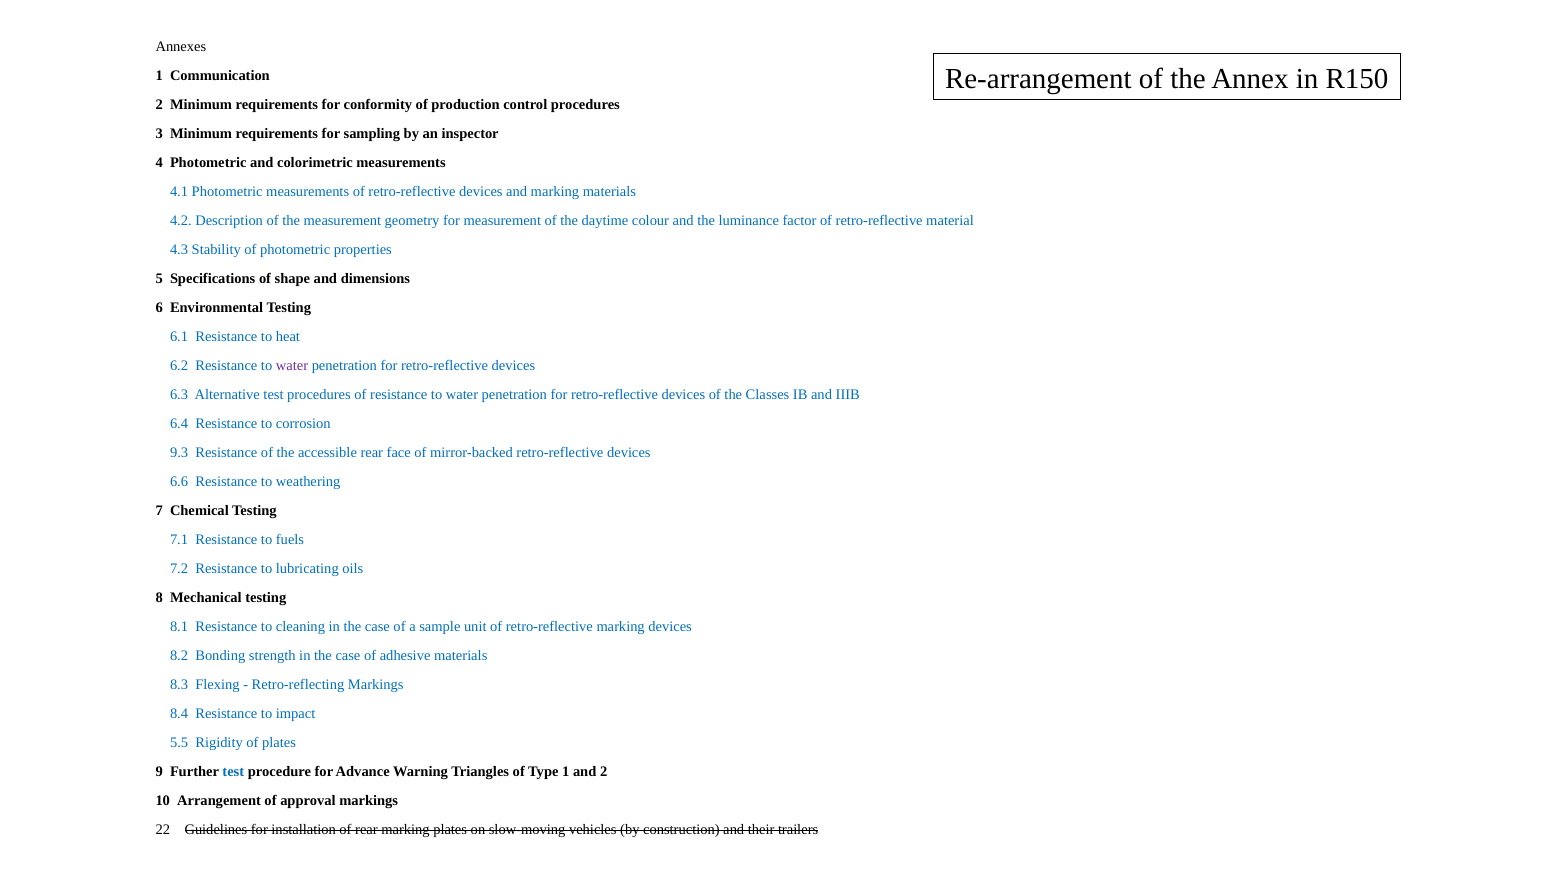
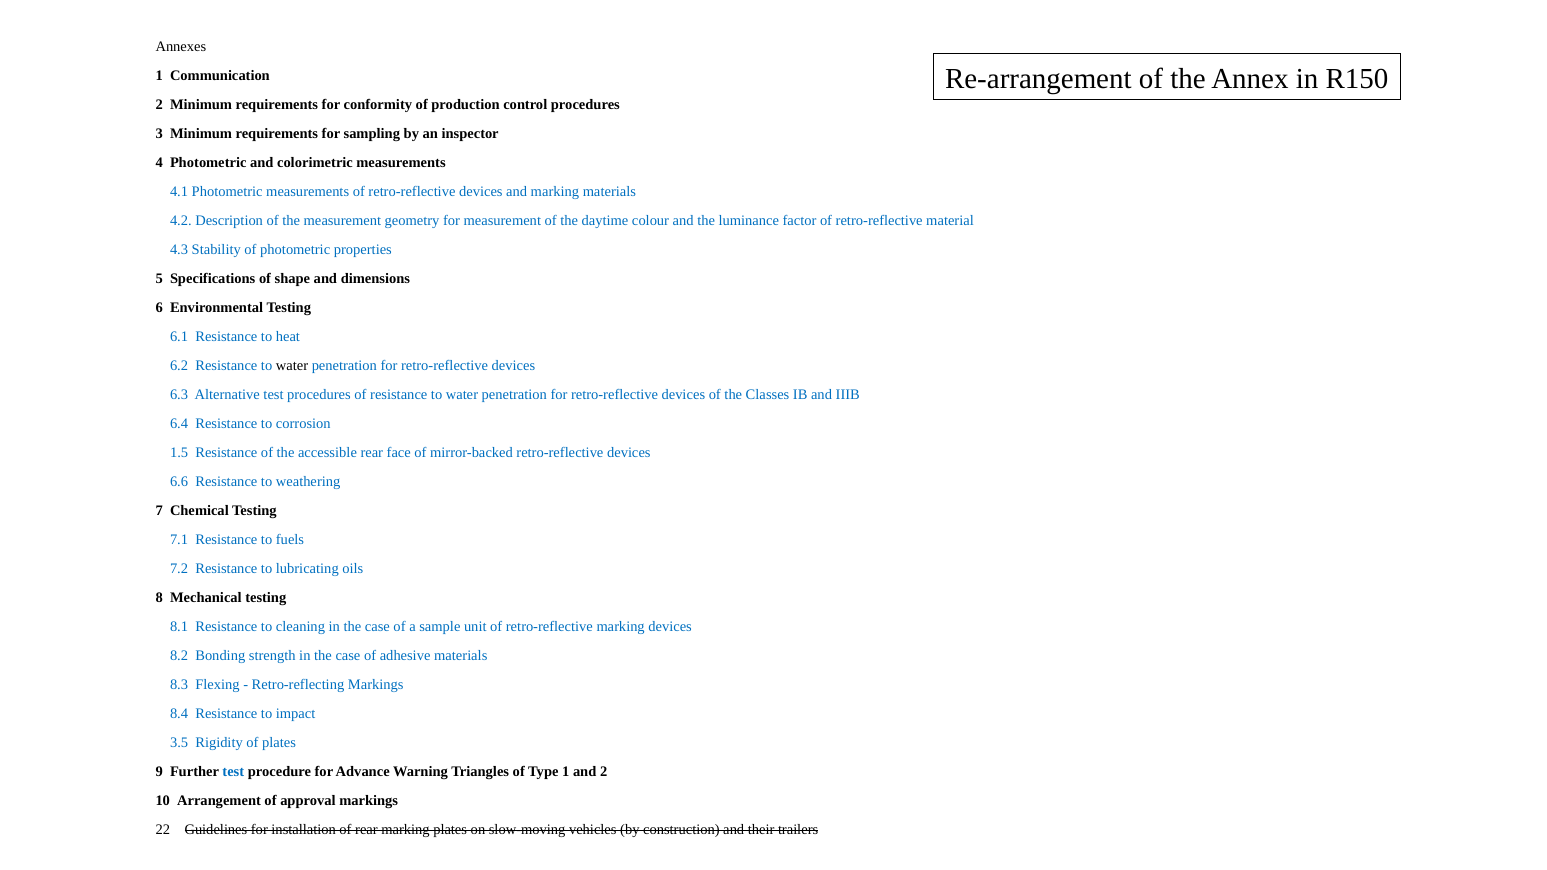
water colour: purple -> black (292, 366)
9.3: 9.3 -> 1.5 (179, 453)
5.5: 5.5 -> 3.5 (179, 743)
